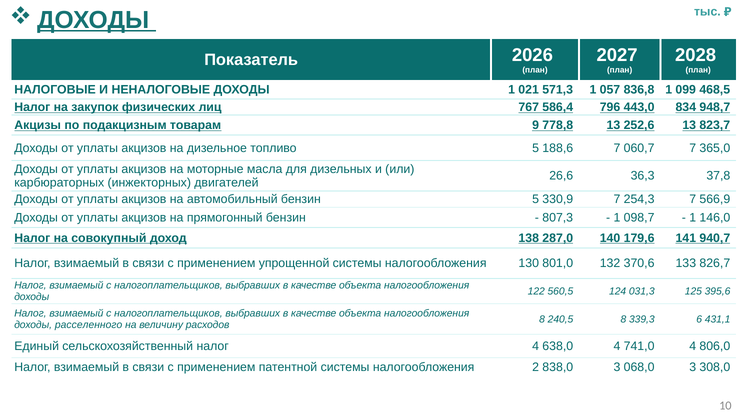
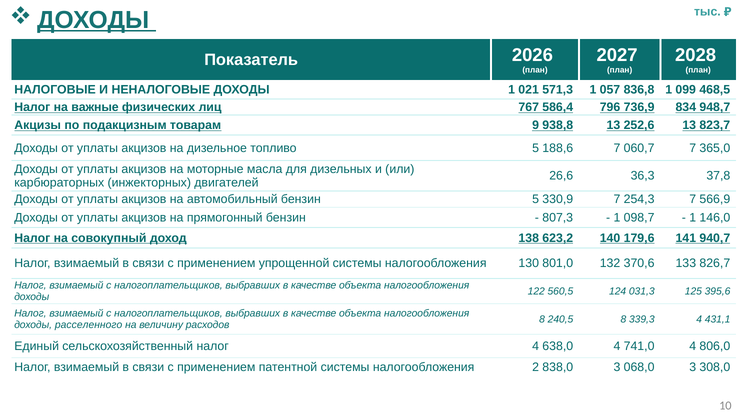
закупок: закупок -> важные (95, 107)
443,0: 443,0 -> 736,9 (639, 107)
778,8: 778,8 -> 938,8 (558, 125)
287,0: 287,0 -> 623,2 (558, 238)
339,3 6: 6 -> 4 (699, 319)
